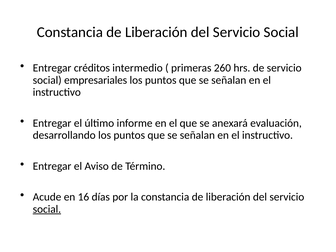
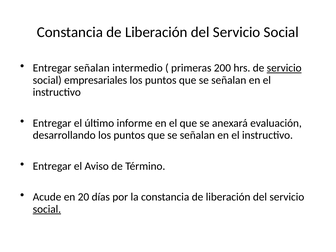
Entregar créditos: créditos -> señalan (92, 68)
260: 260 -> 200 (222, 68)
servicio underline: none -> present (284, 68)
16: 16 -> 20 (83, 197)
